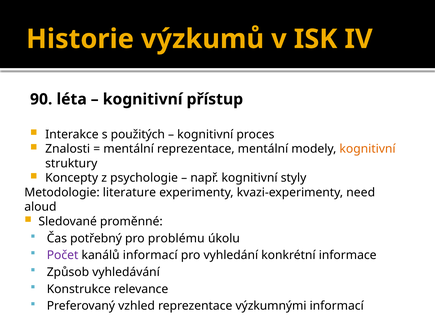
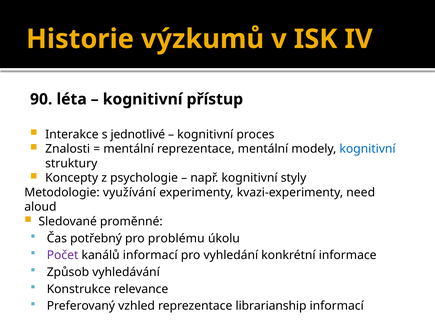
použitých: použitých -> jednotlivé (138, 135)
kognitivní colour: orange -> blue (368, 149)
literature: literature -> využívání (129, 193)
výzkumnými: výzkumnými -> librarianship (271, 306)
